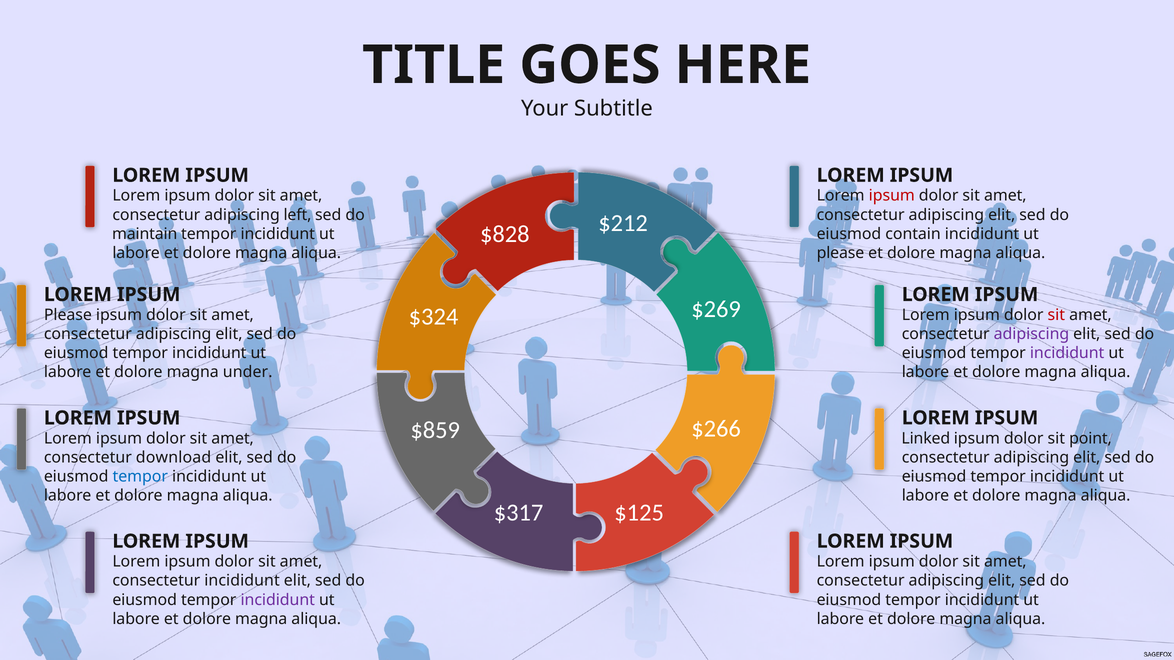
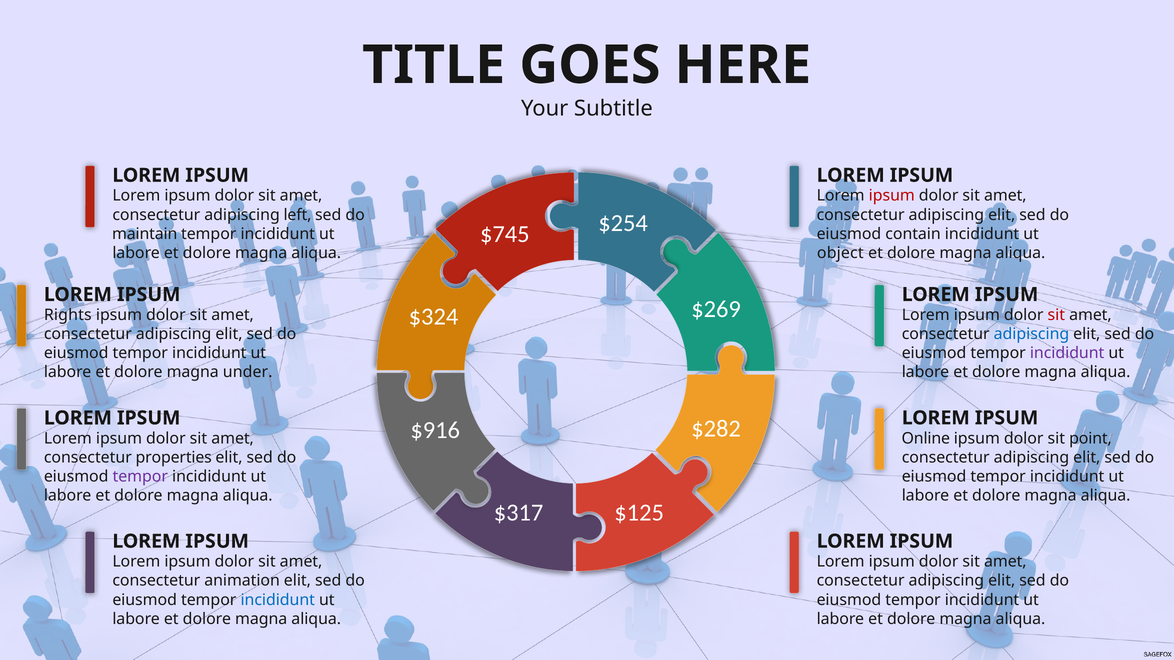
$212: $212 -> $254 (623, 223)
$828: $828 -> $745 (505, 234)
please: please -> object (840, 253)
Please: Please -> Rights (68, 315)
adipiscing colour: purple -> blue (1031, 334)
$266: $266 -> $282 (716, 429)
$859: $859 -> $916 (435, 430)
Linked: Linked -> Online (926, 439)
download: download -> properties (174, 458)
tempor colour: blue -> purple (140, 477)
consectetur incididunt: incididunt -> animation (242, 581)
incididunt colour: purple -> blue (278, 600)
